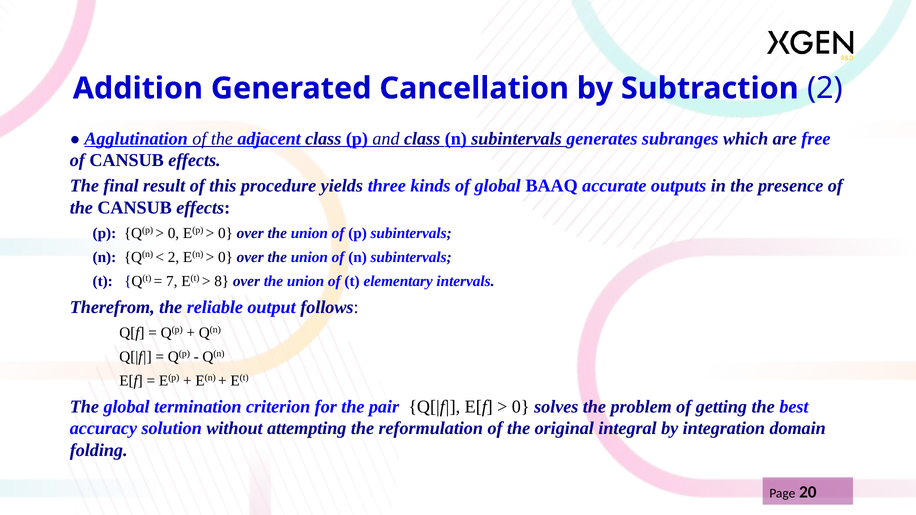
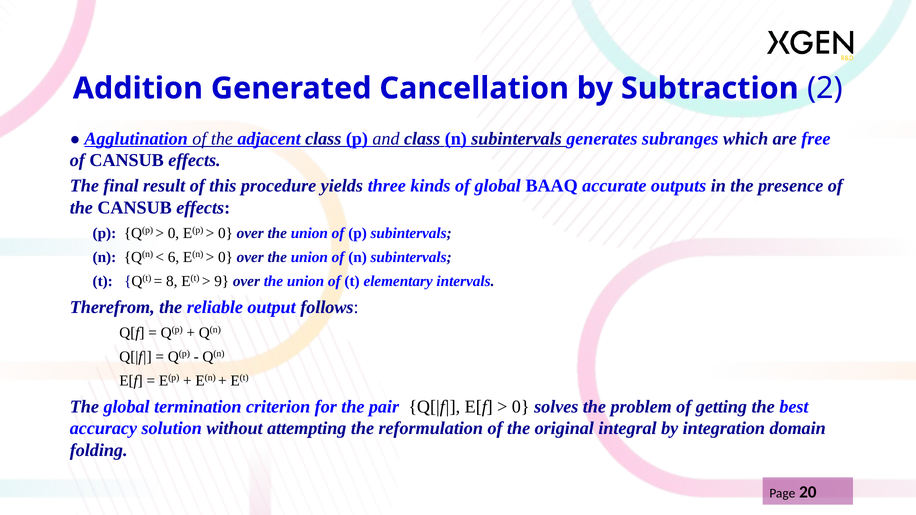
2: 2 -> 6 (174, 257)
7: 7 -> 8 (172, 281)
8: 8 -> 9 (222, 281)
